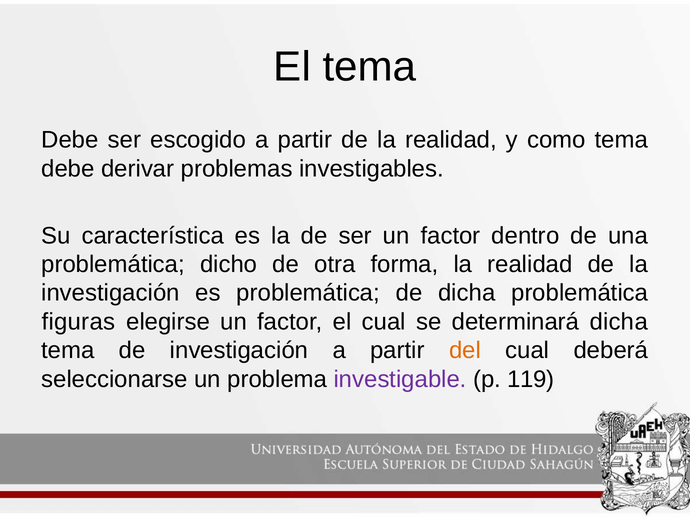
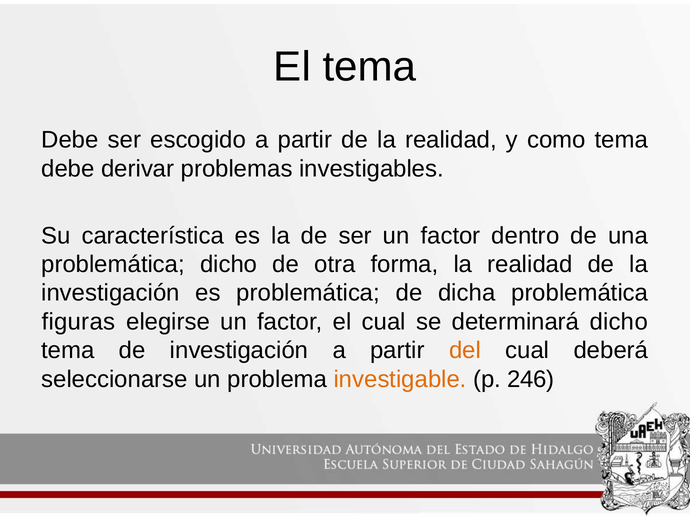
determinará dicha: dicha -> dicho (619, 322)
investigable colour: purple -> orange (400, 379)
119: 119 -> 246 (531, 379)
